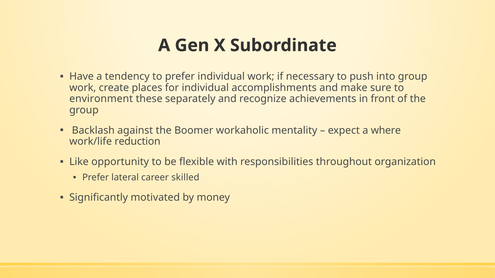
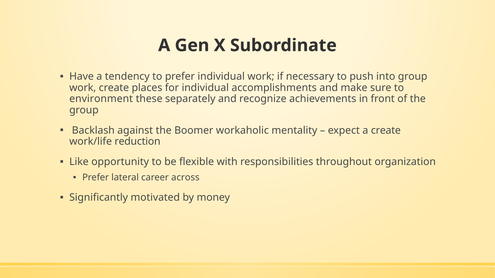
a where: where -> create (386, 131)
skilled: skilled -> across (185, 178)
